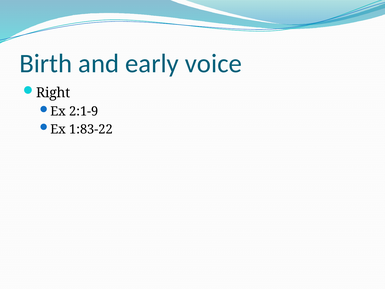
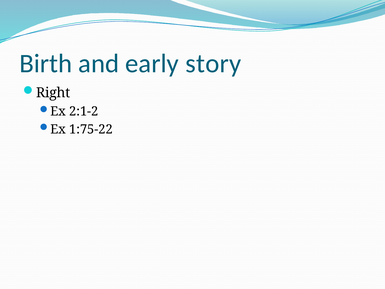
voice: voice -> story (213, 64)
2:1-9: 2:1-9 -> 2:1-2 (84, 111)
1:83-22: 1:83-22 -> 1:75-22 (91, 129)
